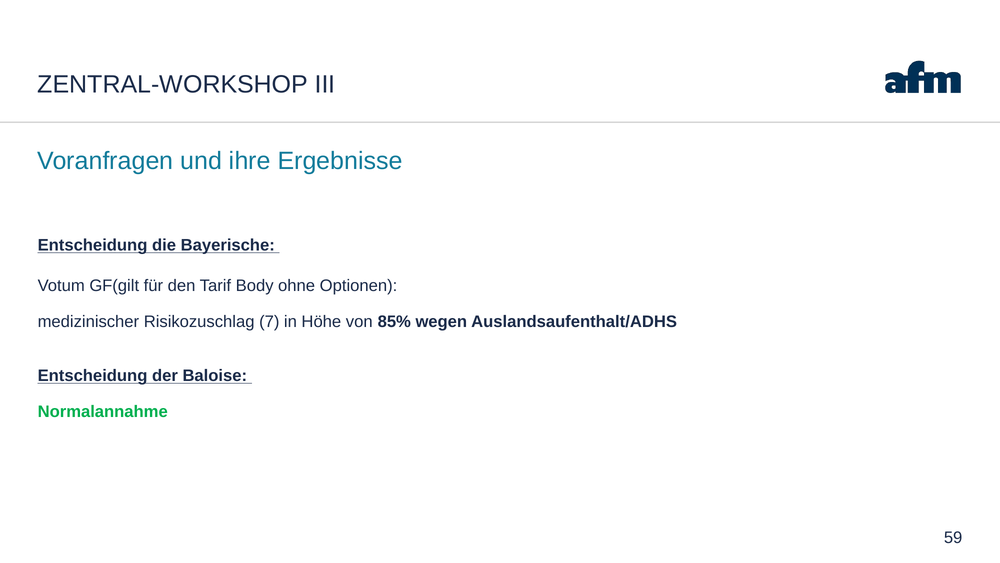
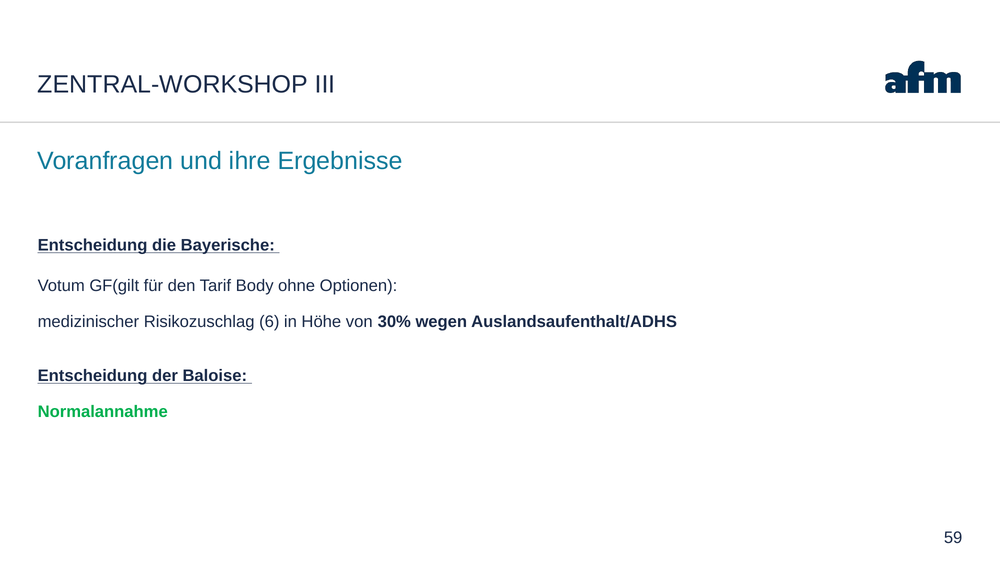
7: 7 -> 6 (269, 322)
85%: 85% -> 30% (394, 322)
